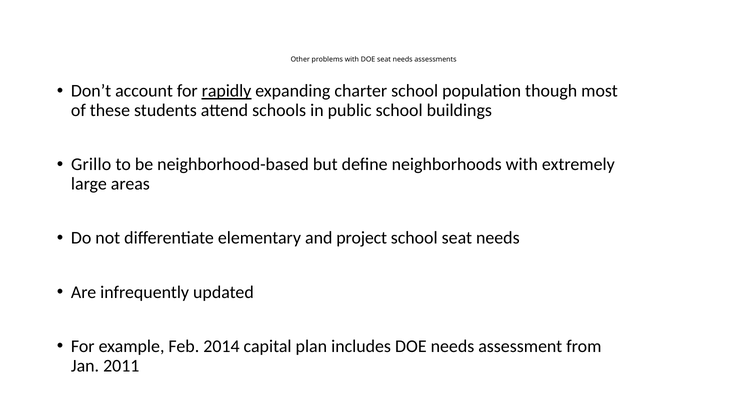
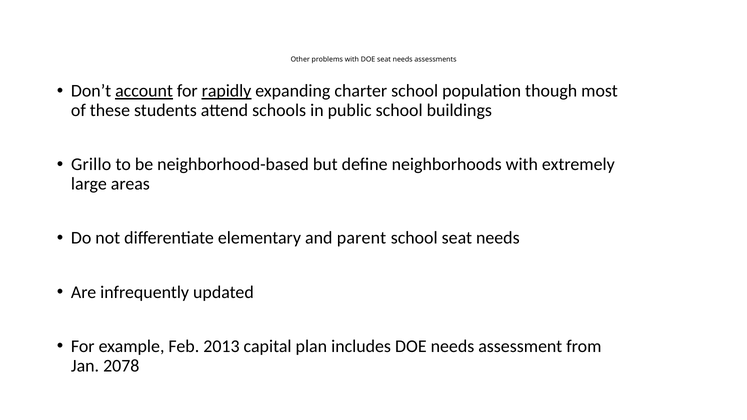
account underline: none -> present (144, 91)
project: project -> parent (362, 238)
2014: 2014 -> 2013 (221, 347)
2011: 2011 -> 2078 (121, 366)
